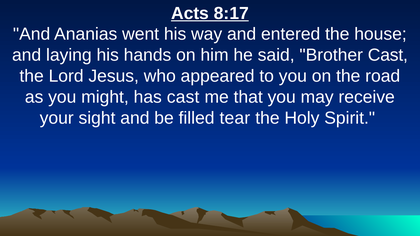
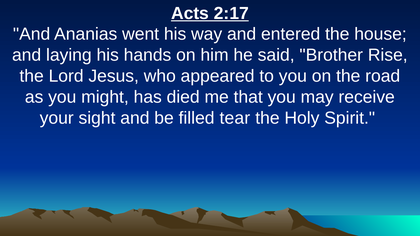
8:17: 8:17 -> 2:17 (231, 13)
Brother Cast: Cast -> Rise (388, 55)
has cast: cast -> died (183, 97)
